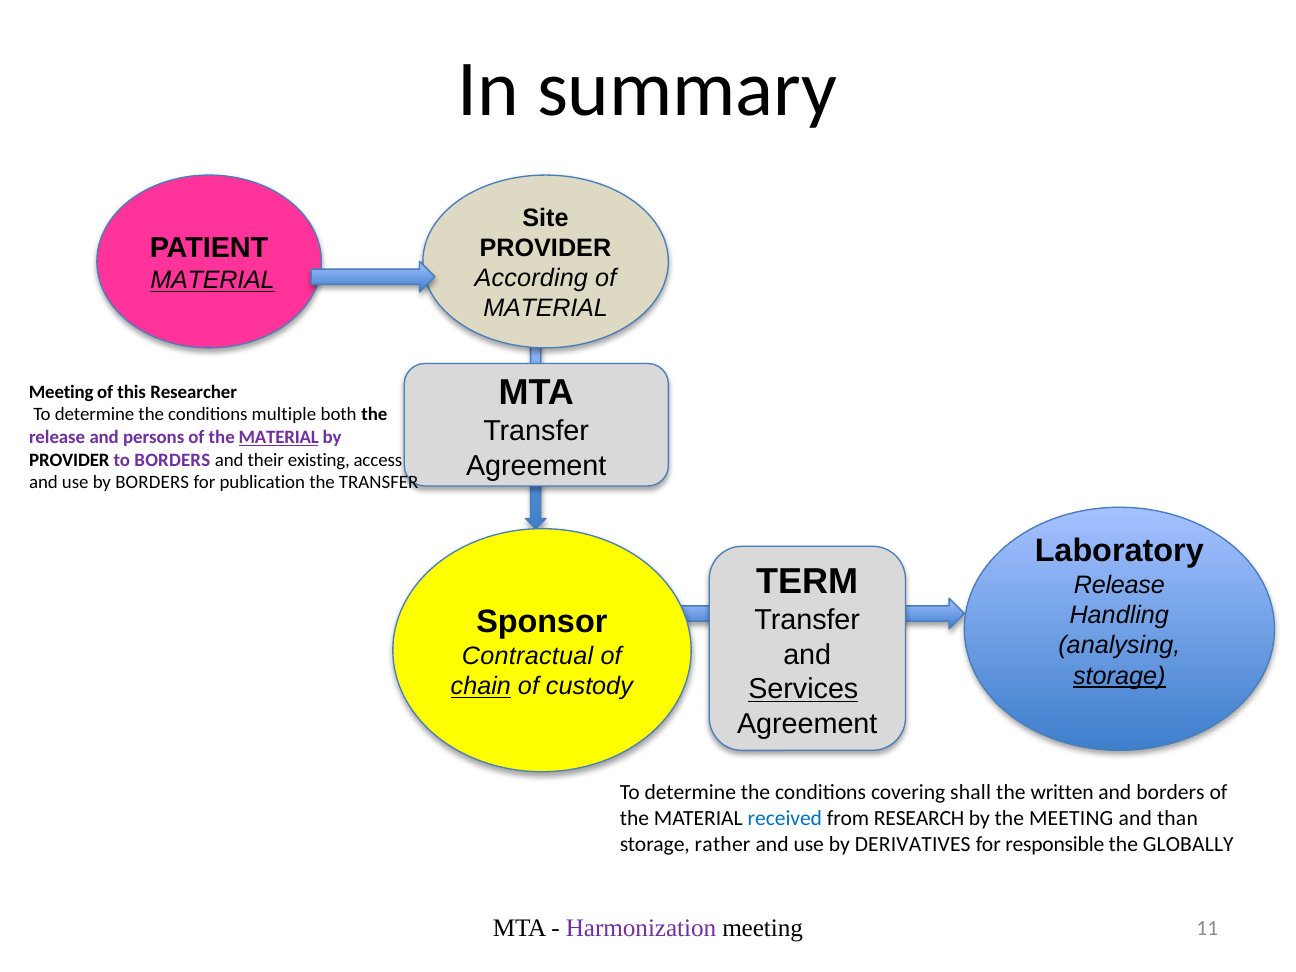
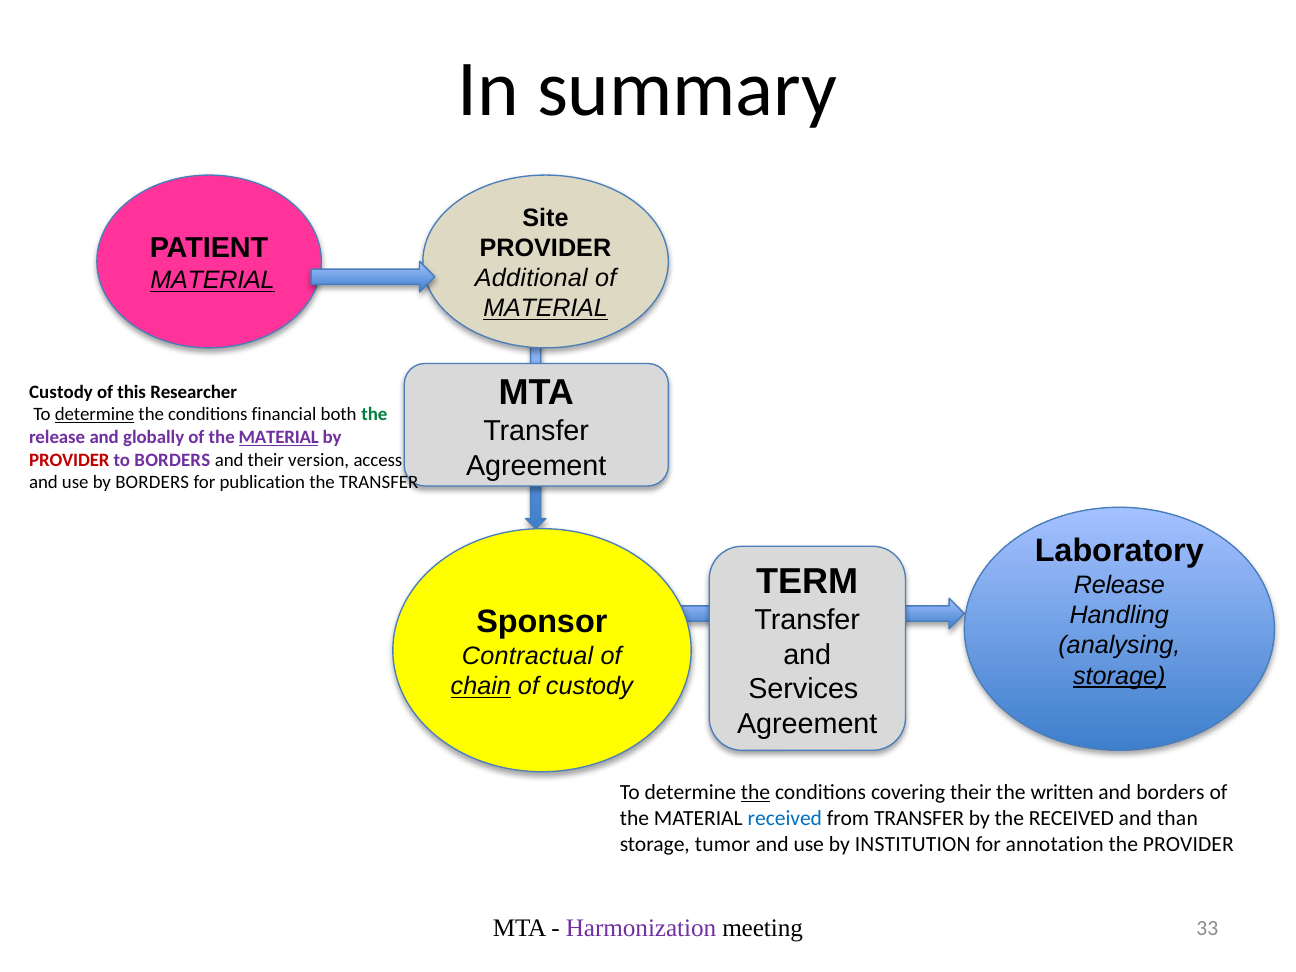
According: According -> Additional (531, 278)
MATERIAL underline: none -> present (546, 309)
Meeting: Meeting -> Custody (61, 392)
determine underline: none -> present (95, 415)
multiple: multiple -> financial (284, 415)
the colour: black -> green (374, 415)
persons: persons -> globally (154, 437)
PROVIDER colour: black -> red (69, 460)
existing: existing -> version (319, 460)
Services underline: present -> none (803, 689)
the underline: none -> present (755, 793)
covering shall: shall -> their (971, 793)
from RESEARCH: RESEARCH -> TRANSFER (919, 818)
the MEETING: MEETING -> RECEIVED (1071, 818)
rather: rather -> tumor (723, 844)
DERIVATIVES: DERIVATIVES -> INSTITUTION (913, 844)
responsible: responsible -> annotation (1055, 844)
the GLOBALLY: GLOBALLY -> PROVIDER (1188, 844)
11: 11 -> 33 (1207, 928)
